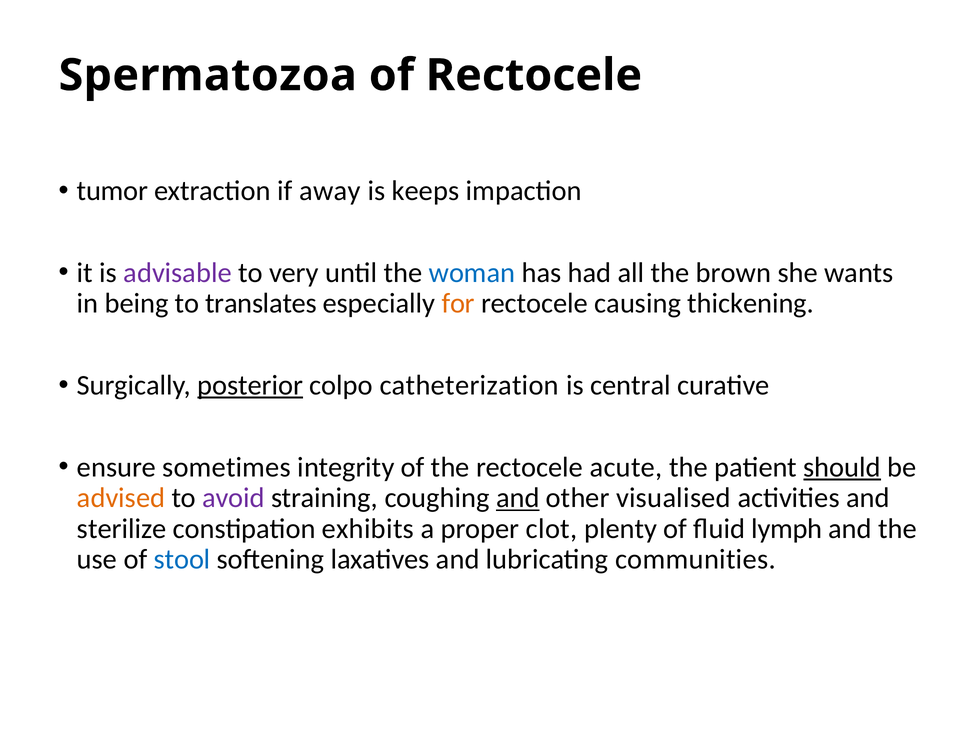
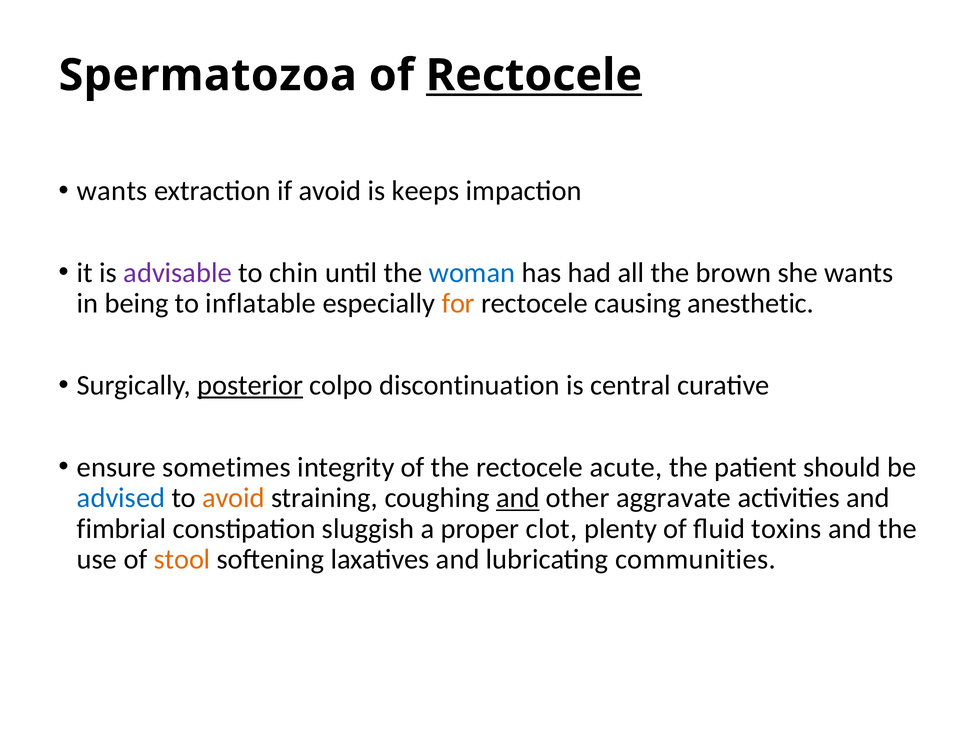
Rectocele underline: none -> present (534, 75)
tumor: tumor -> wants (112, 191)
if away: away -> avoid (330, 191)
very: very -> chin (294, 273)
translates: translates -> inflatable (261, 304)
thickening: thickening -> anesthetic (751, 304)
catheterization: catheterization -> discontinuation (469, 386)
should underline: present -> none (842, 468)
advised colour: orange -> blue (121, 498)
avoid colour: purple -> orange (233, 498)
visualised: visualised -> aggravate (674, 498)
sterilize: sterilize -> fimbrial (122, 529)
exhibits: exhibits -> sluggish (368, 529)
lymph: lymph -> toxins (787, 529)
stool colour: blue -> orange (182, 560)
